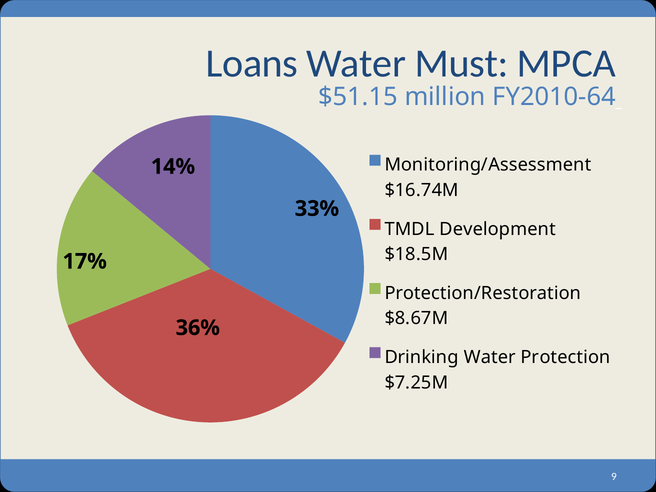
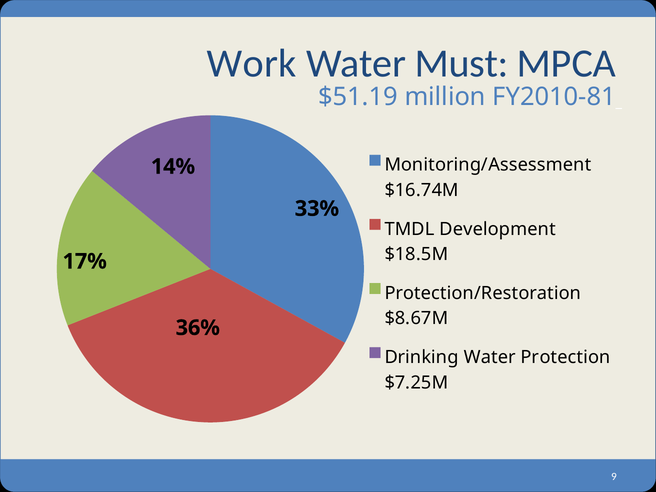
Loans: Loans -> Work (252, 64)
$51.15: $51.15 -> $51.19 (358, 97)
FY2010-64: FY2010-64 -> FY2010-81 (554, 97)
